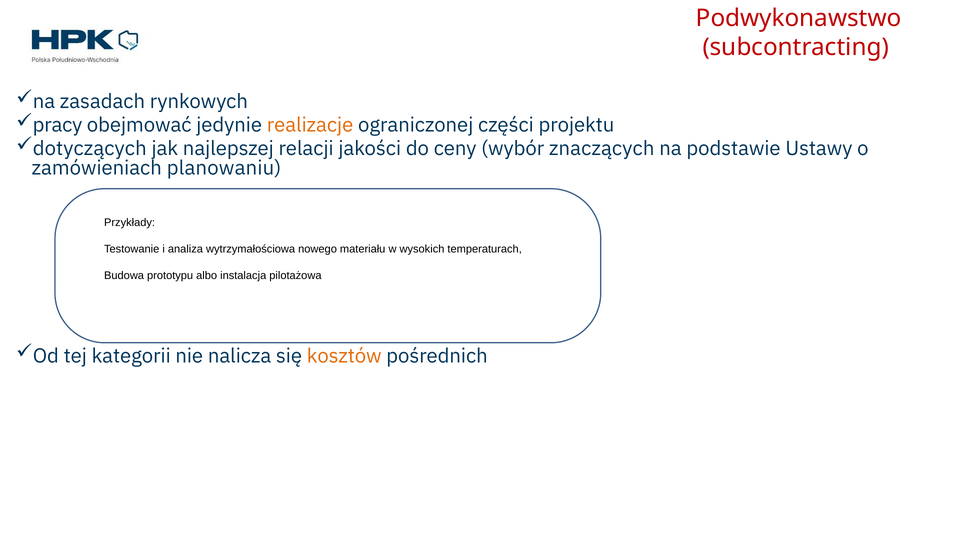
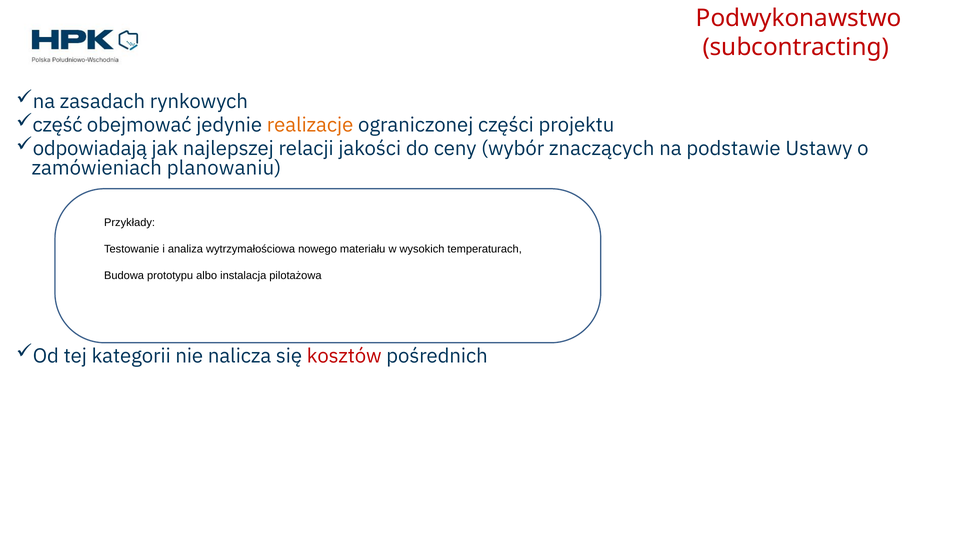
pracy: pracy -> część (58, 125)
dotyczących: dotyczących -> odpowiadają (90, 149)
kosztów colour: orange -> red (344, 356)
